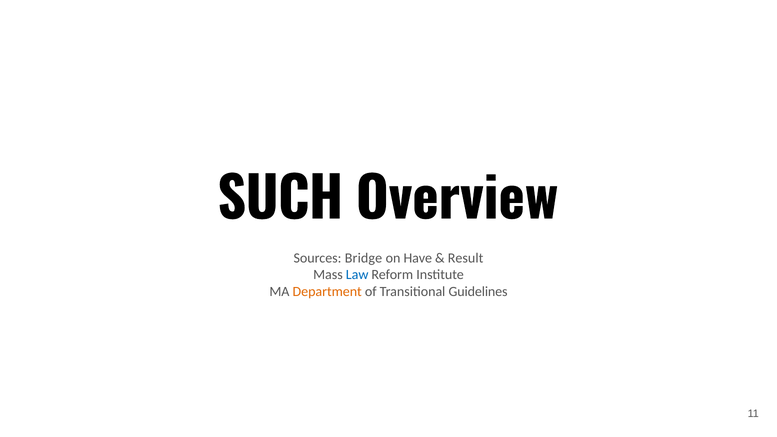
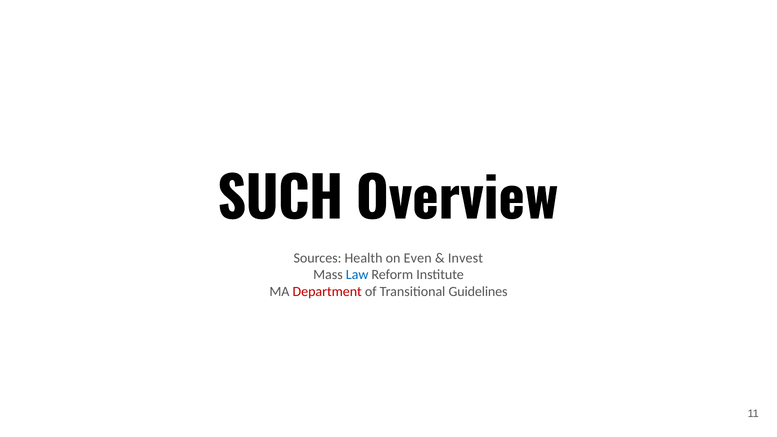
Bridge: Bridge -> Health (364, 258)
Have: Have -> Even (418, 258)
Result: Result -> Invest (466, 258)
Department colour: orange -> red (327, 292)
